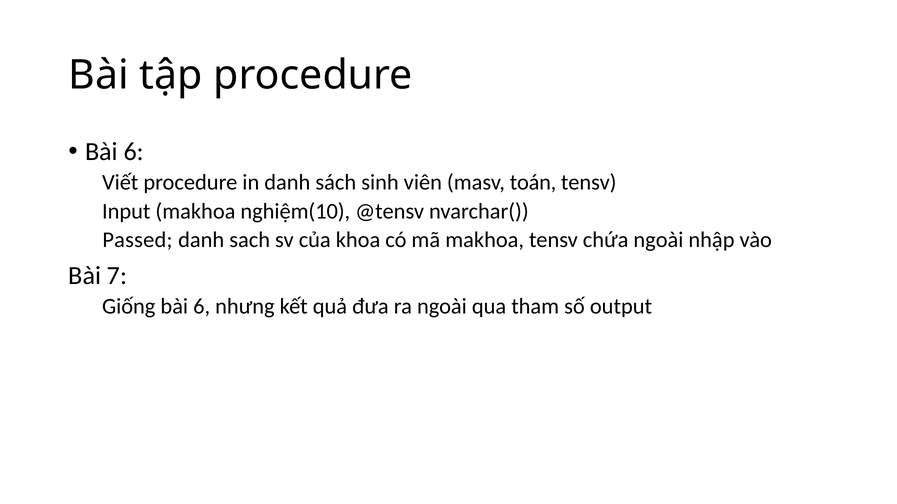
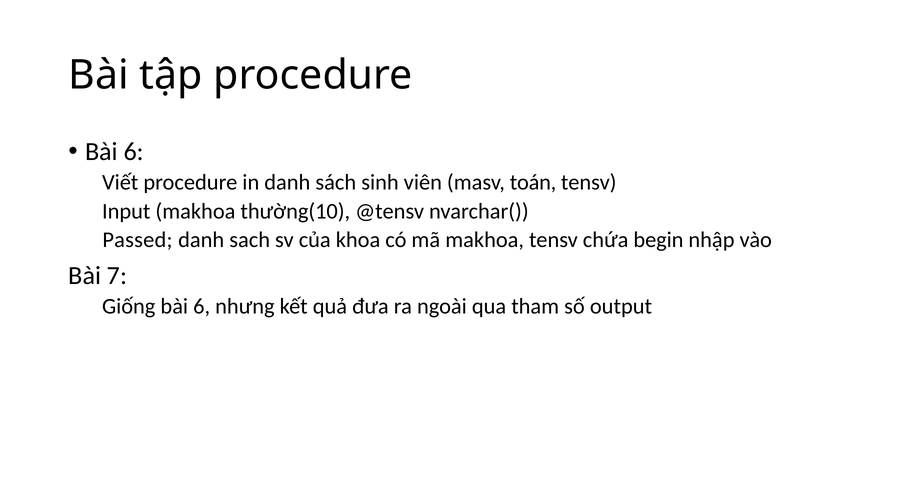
nghiệm(10: nghiệm(10 -> thường(10 (295, 211)
chứa ngoài: ngoài -> begin (659, 240)
